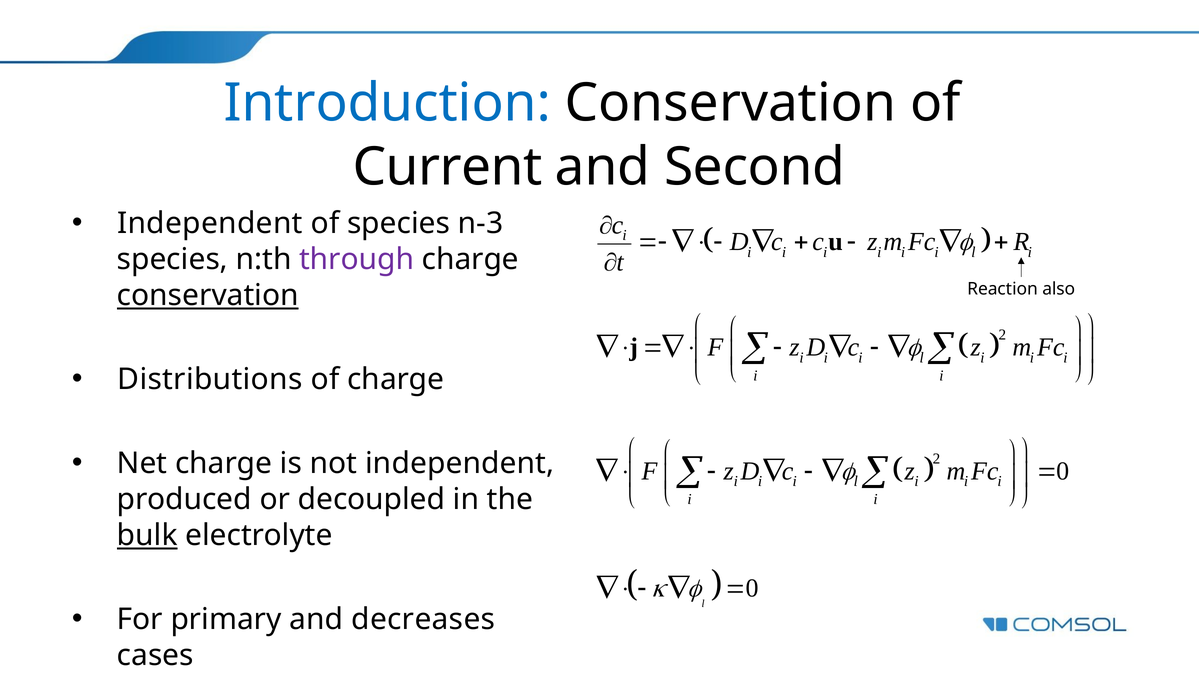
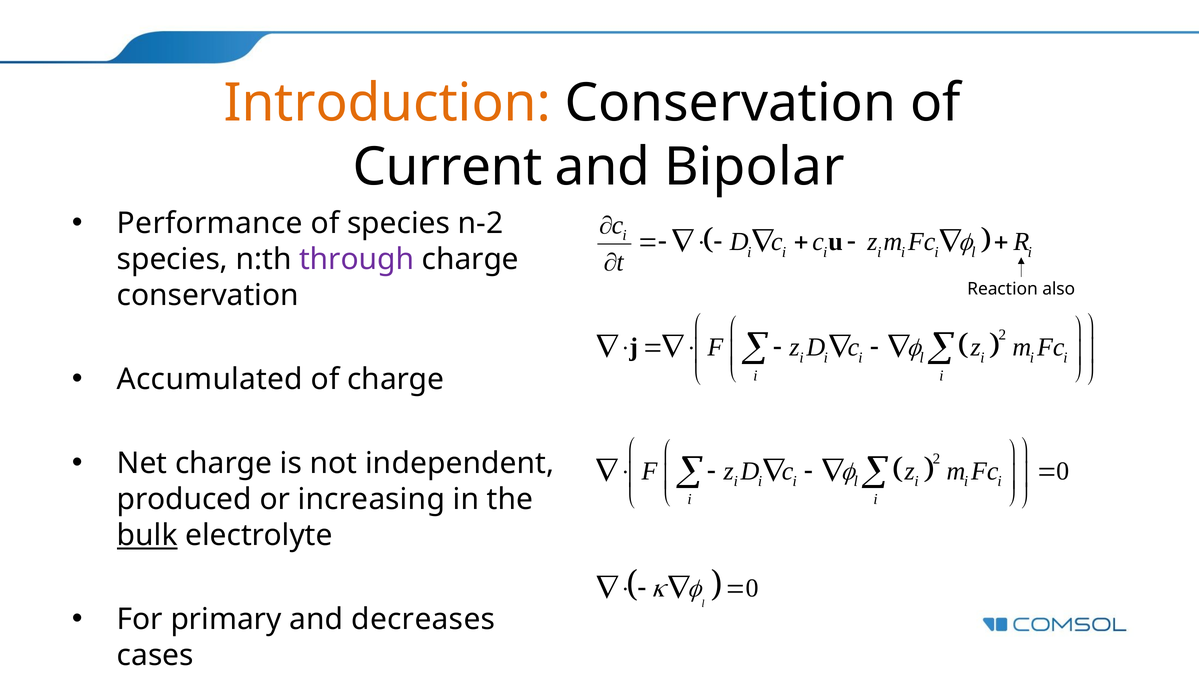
Introduction colour: blue -> orange (387, 103)
Second: Second -> Bipolar (754, 167)
Independent: Independent -> Performance (210, 223)
n-3: n-3 -> n-2 (481, 223)
conservation underline: present -> none (208, 295)
Distributions: Distributions -> Accumulated (210, 379)
decoupled: decoupled -> increasing (371, 499)
